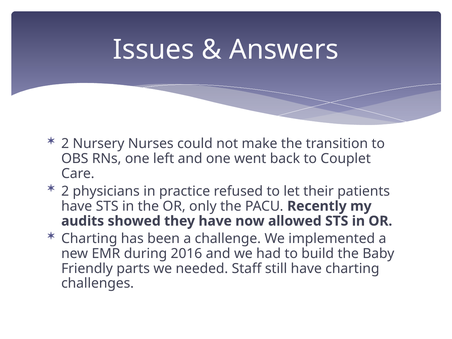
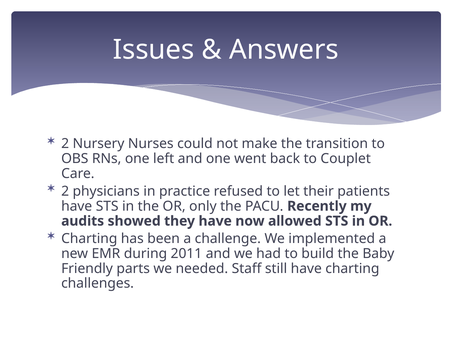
2016: 2016 -> 2011 (186, 254)
